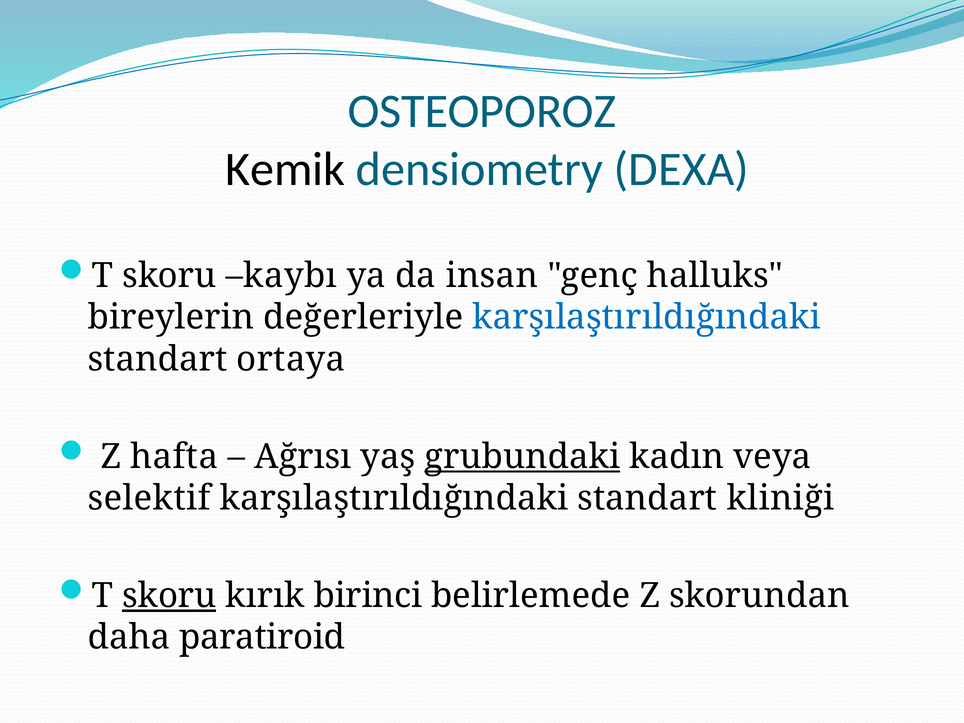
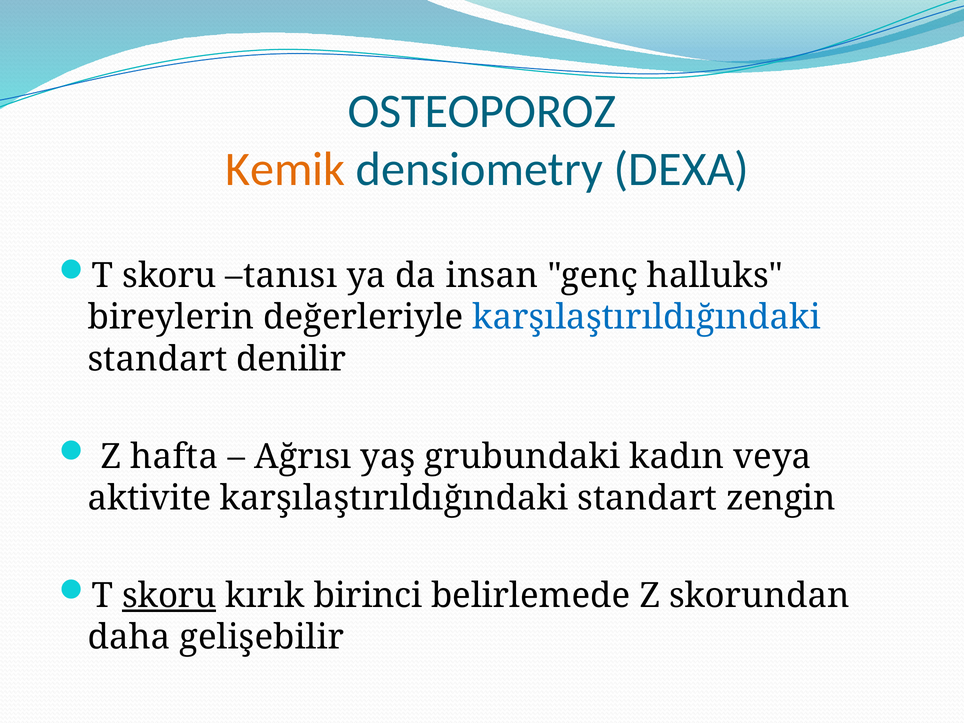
Kemik colour: black -> orange (285, 169)
kaybı: kaybı -> tanısı (281, 276)
ortaya: ortaya -> denilir (291, 359)
grubundaki underline: present -> none (522, 457)
selektif: selektif -> aktivite (149, 498)
kliniği: kliniği -> zengin (781, 498)
paratiroid: paratiroid -> gelişebilir (262, 638)
